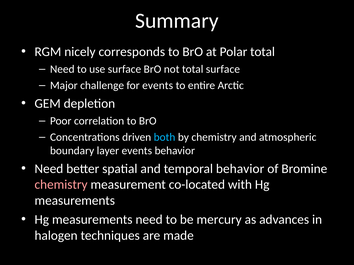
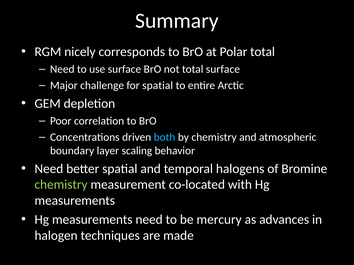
for events: events -> spatial (158, 86)
layer events: events -> scaling (137, 151)
temporal behavior: behavior -> halogens (240, 169)
chemistry colour: pink -> light green (61, 185)
